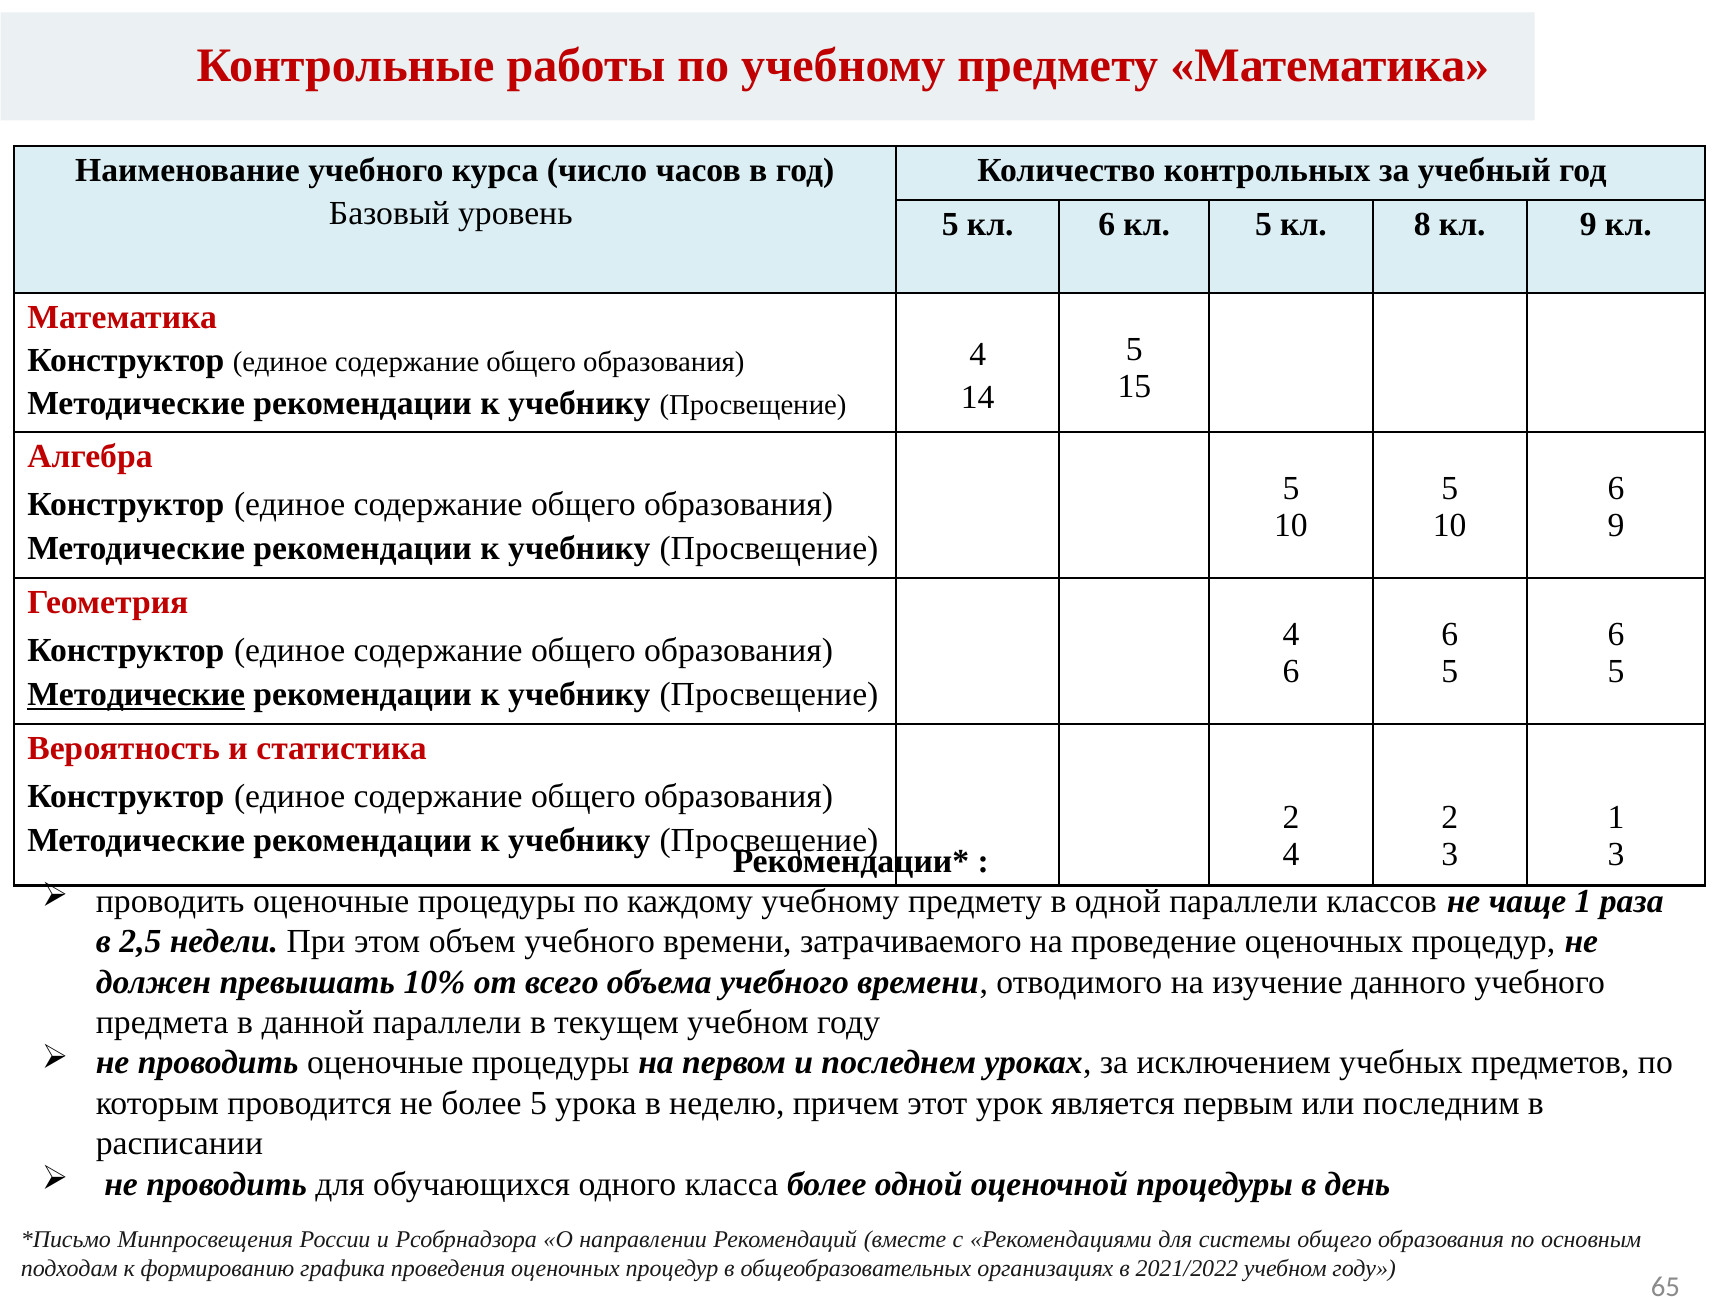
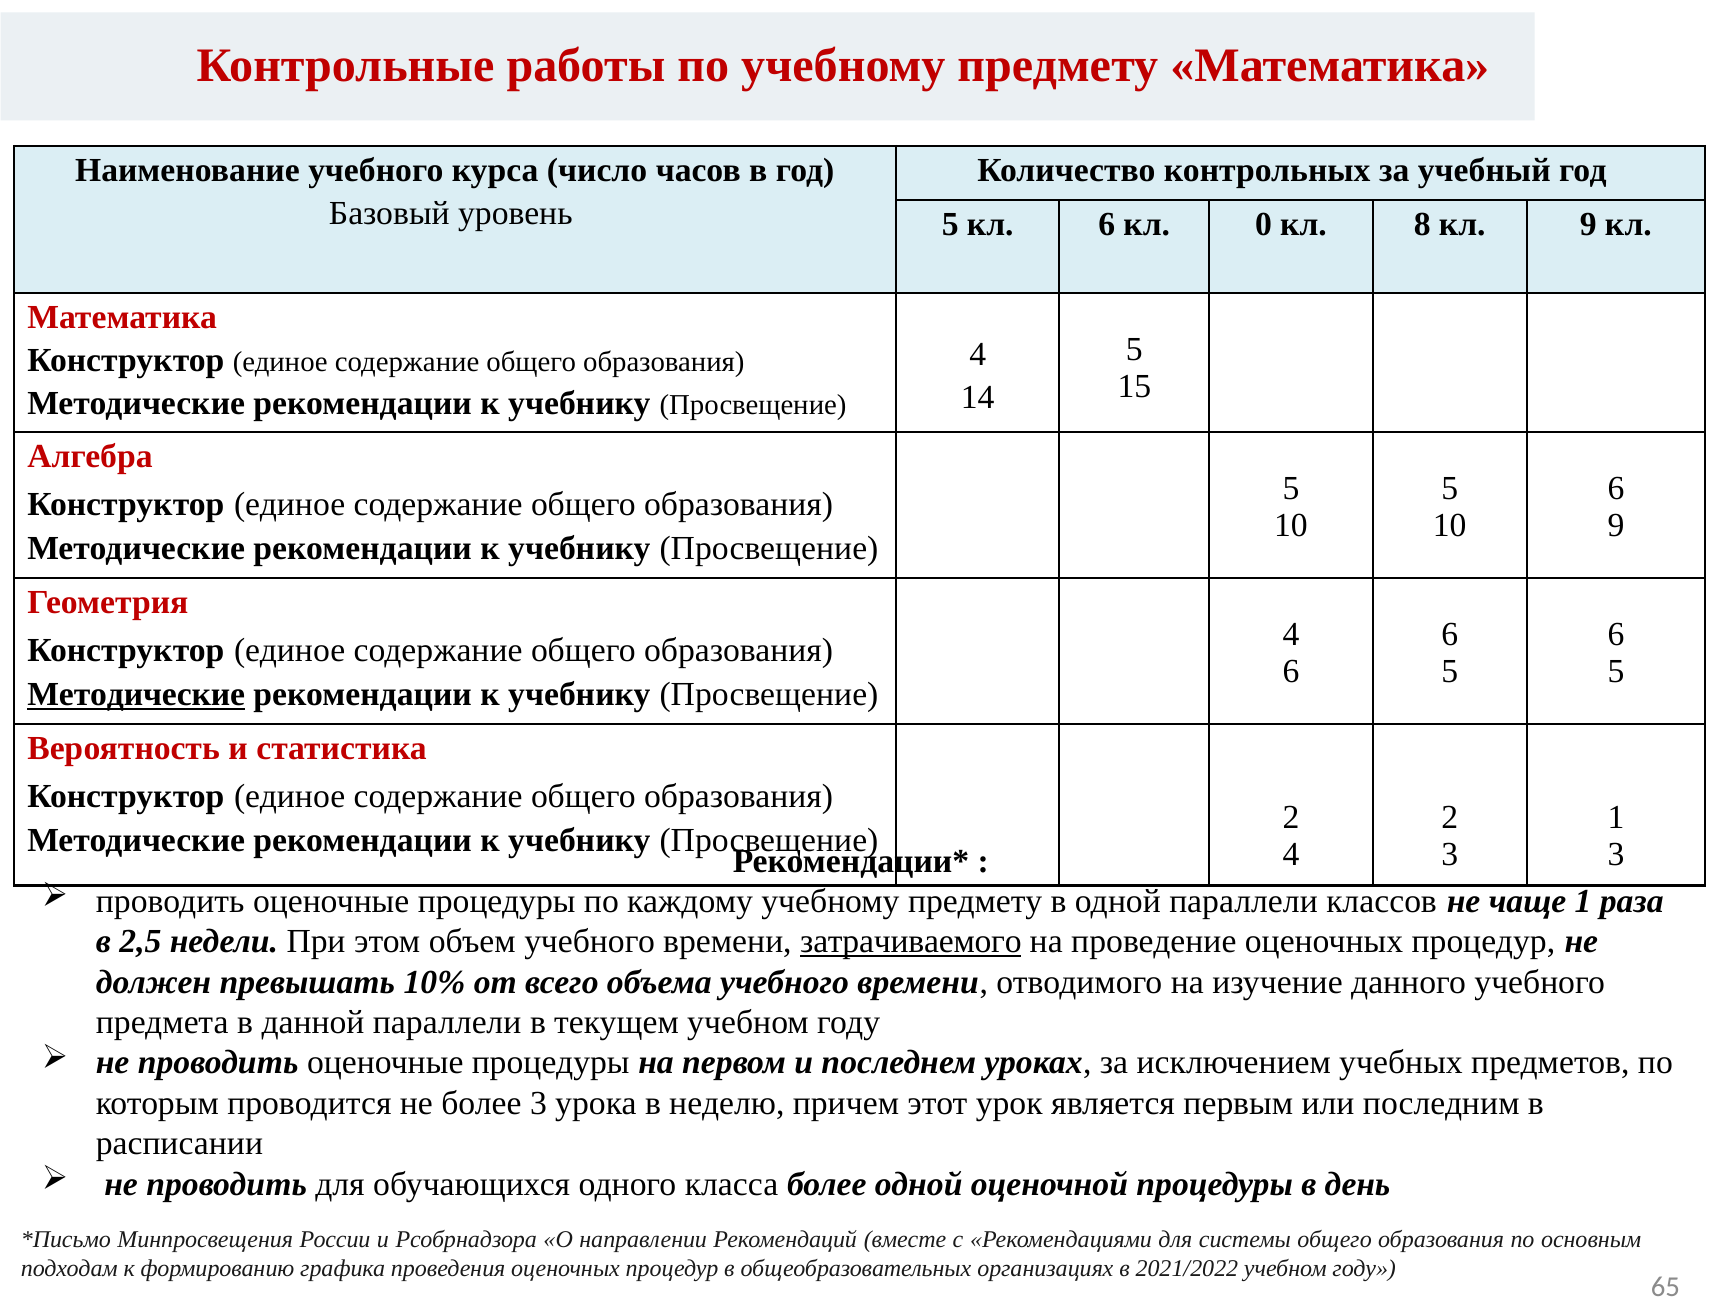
кл 5: 5 -> 0 (1263, 225)
затрачиваемого underline: none -> present (911, 942)
более 5: 5 -> 3 (539, 1104)
